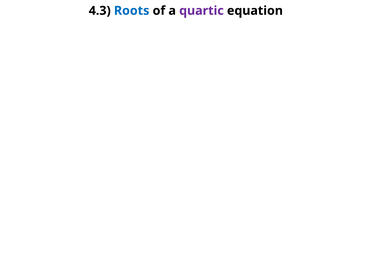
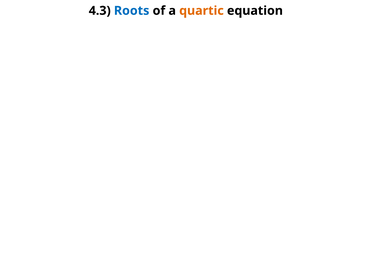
quartic colour: purple -> orange (201, 11)
